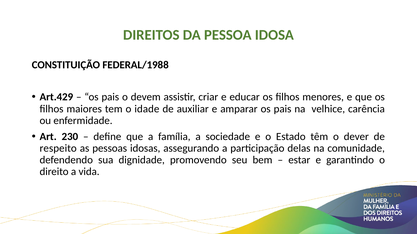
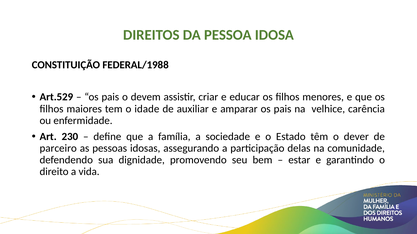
Art.429: Art.429 -> Art.529 (56, 97)
respeito: respeito -> parceiro (58, 149)
